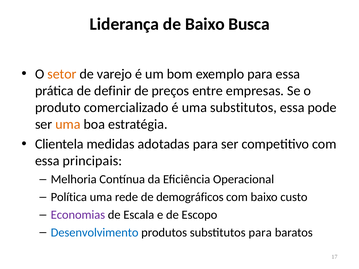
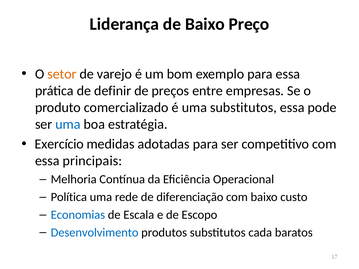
Busca: Busca -> Preço (249, 24)
uma colour: orange -> blue (68, 124)
Clientela: Clientela -> Exercício (59, 144)
demográficos: demográficos -> diferenciação (190, 197)
Economias colour: purple -> blue (78, 215)
substitutos para: para -> cada (260, 233)
